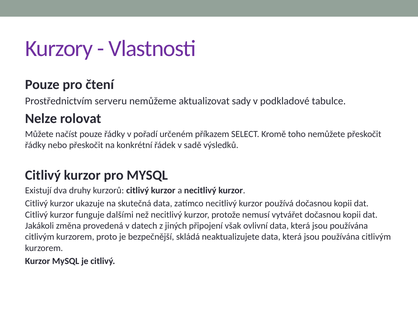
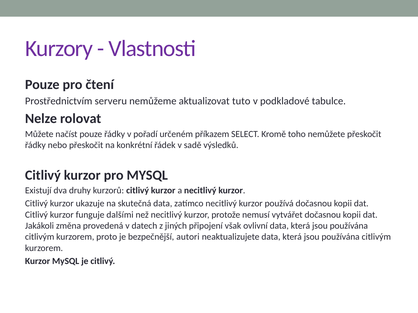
sady: sady -> tuto (241, 101)
skládá: skládá -> autori (188, 237)
